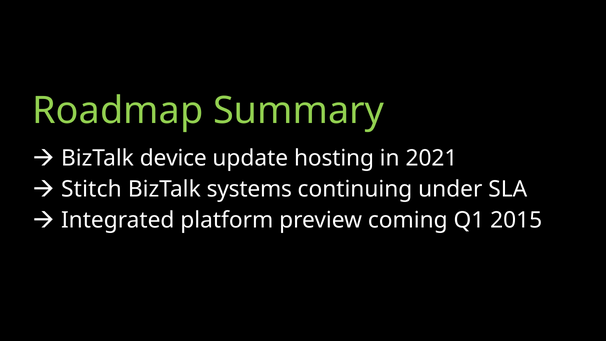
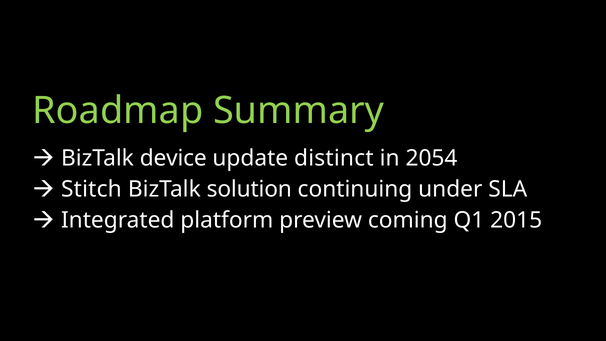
hosting: hosting -> distinct (334, 158)
2021: 2021 -> 2054 (431, 158)
systems: systems -> solution (249, 189)
